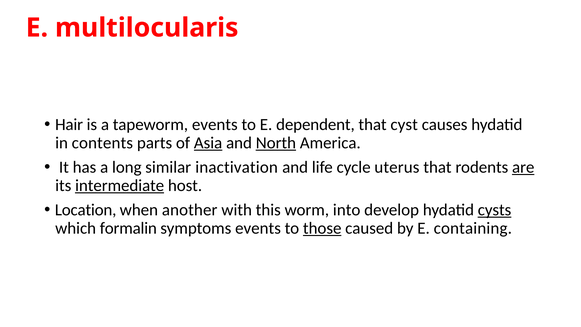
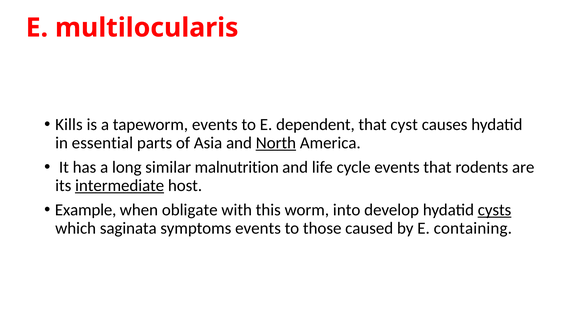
Hair: Hair -> Kills (69, 125)
contents: contents -> essential (102, 143)
Asia underline: present -> none (208, 143)
inactivation: inactivation -> malnutrition (237, 167)
cycle uterus: uterus -> events (397, 167)
are underline: present -> none (523, 167)
Location: Location -> Example (86, 210)
another: another -> obligate (190, 210)
formalin: formalin -> saginata (128, 228)
those underline: present -> none (322, 228)
